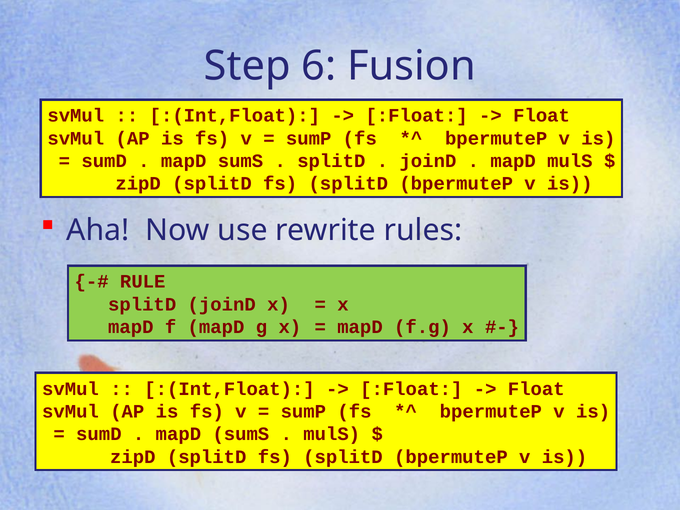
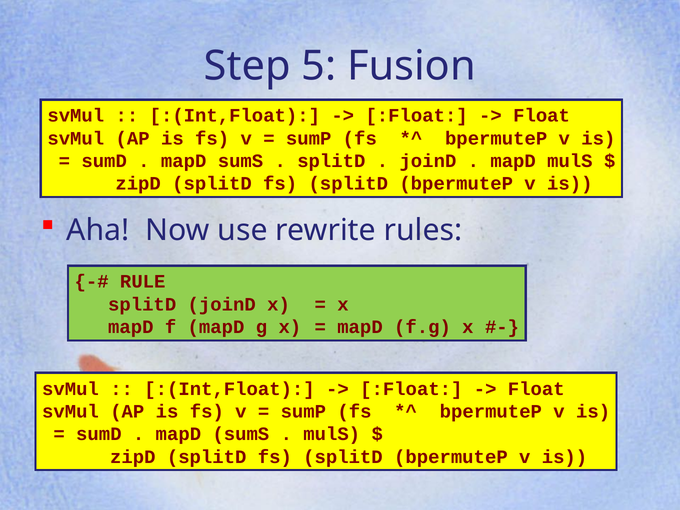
6: 6 -> 5 (319, 66)
